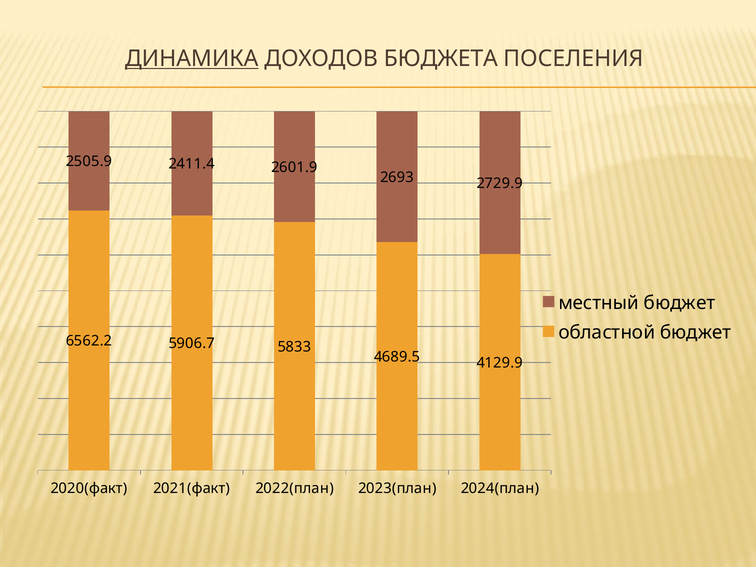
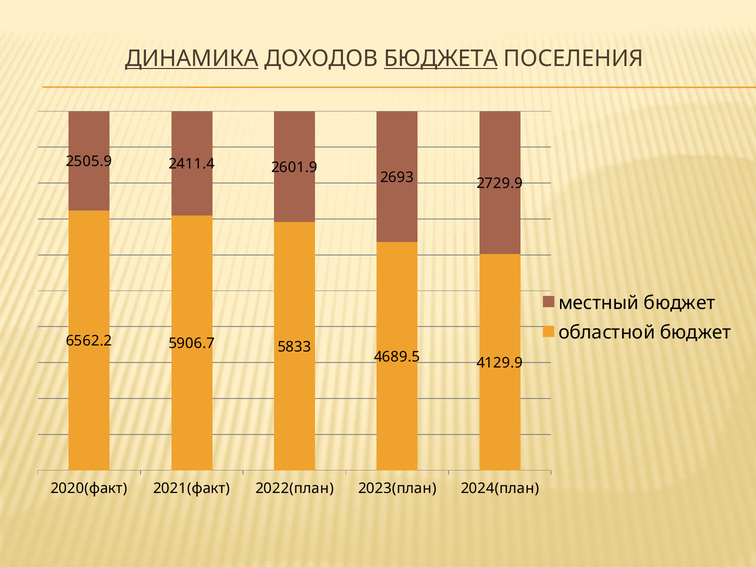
БЮДЖЕТА underline: none -> present (441, 59)
